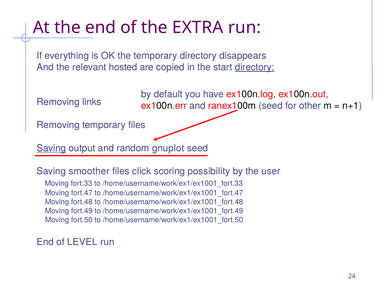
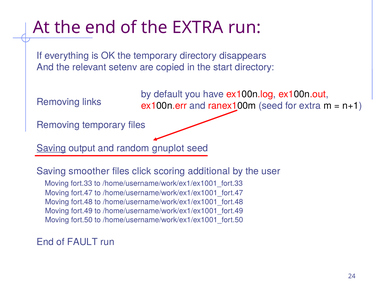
hosted: hosted -> setenv (123, 67)
directory underline: present -> none (255, 67)
for other: other -> extra (310, 106)
possibility: possibility -> additional (209, 171)
LEVEL: LEVEL -> FAULT (82, 242)
